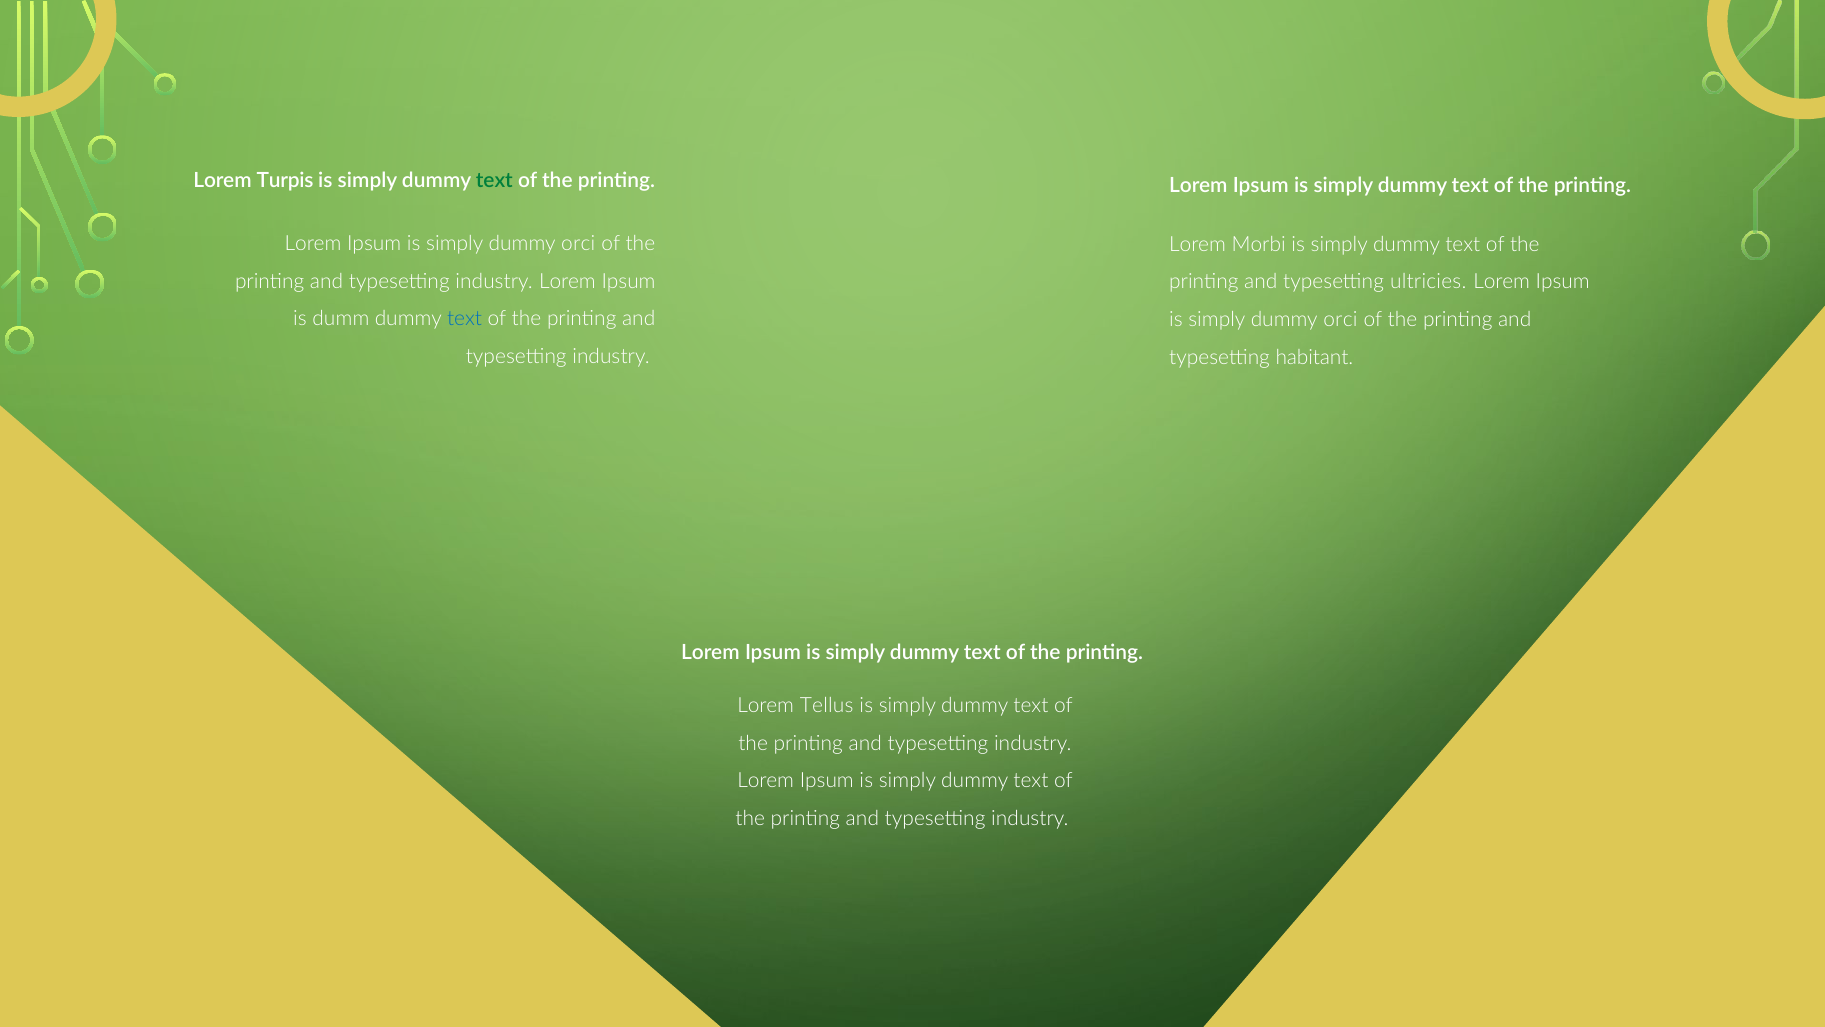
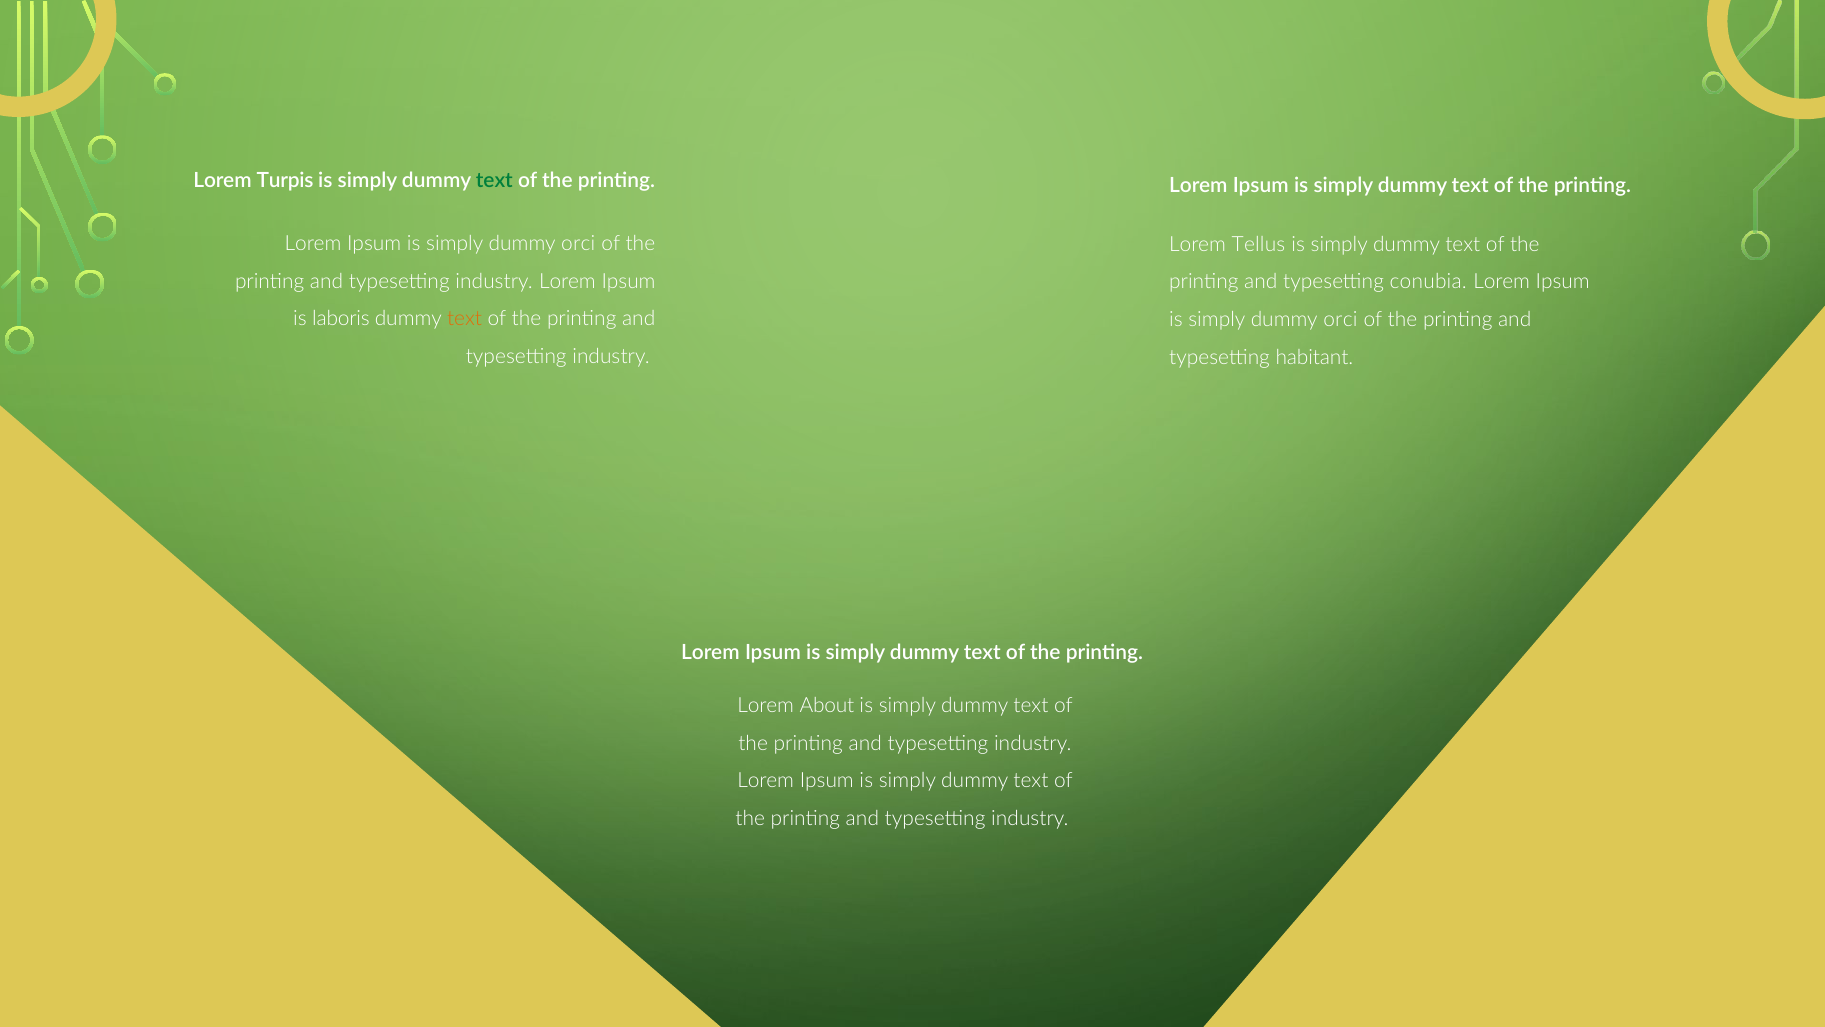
Morbi: Morbi -> Tellus (1259, 244)
ultricies: ultricies -> conubia (1428, 282)
dumm: dumm -> laboris (341, 319)
text colour: blue -> orange (464, 319)
Tellus: Tellus -> About (827, 705)
